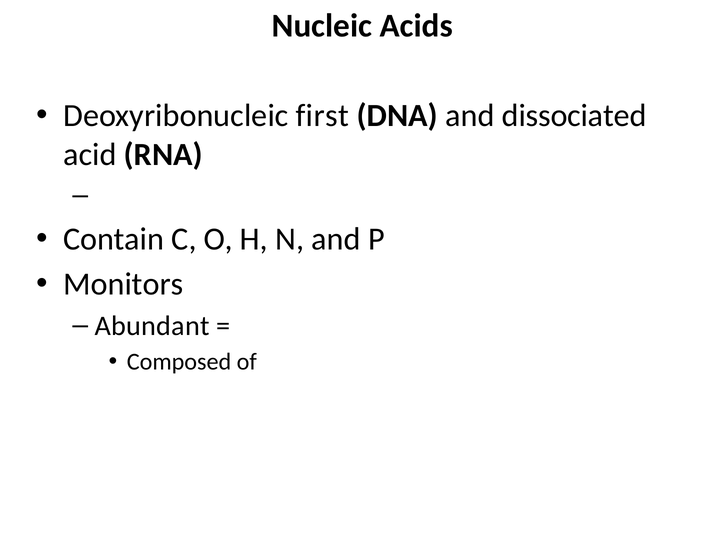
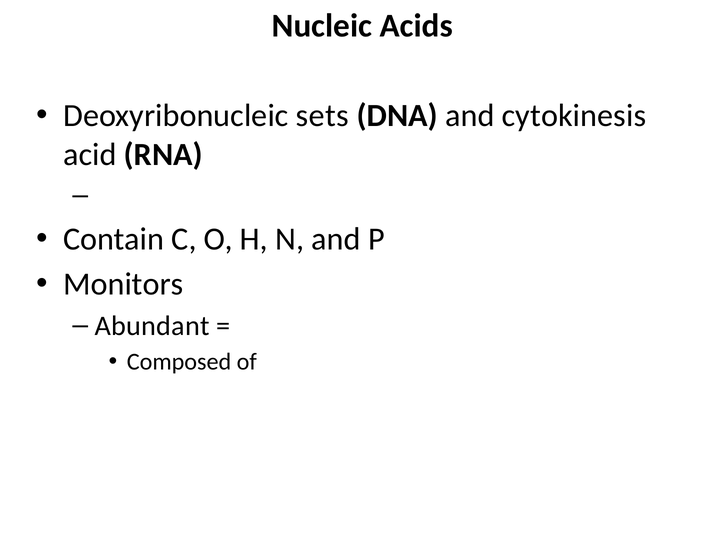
first: first -> sets (322, 116)
dissociated: dissociated -> cytokinesis (574, 116)
